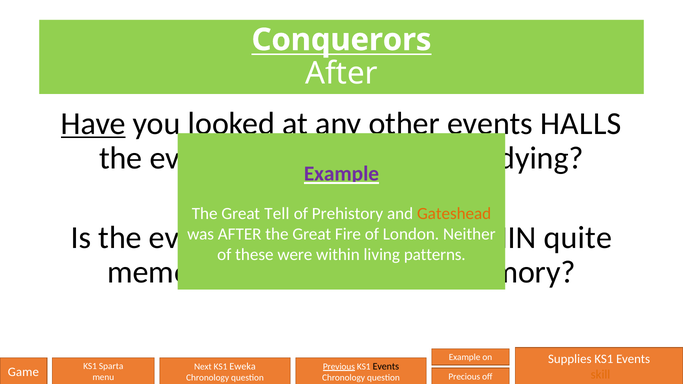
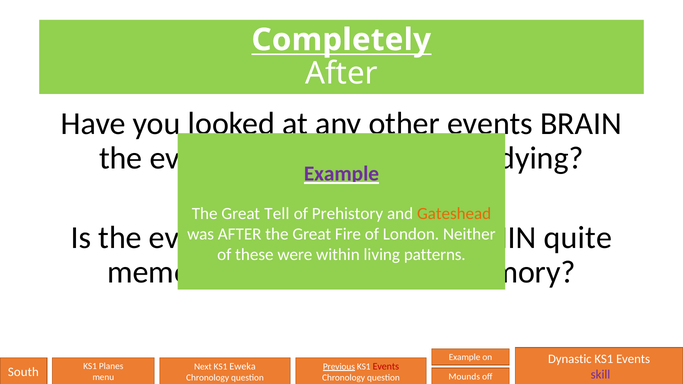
Conquerors: Conquerors -> Completely (341, 40)
Have underline: present -> none (93, 124)
HALLS: HALLS -> BRAIN (581, 124)
Supplies: Supplies -> Dynastic (570, 359)
Sparta: Sparta -> Planes (111, 366)
Events colour: black -> red (386, 366)
Game: Game -> South (23, 372)
skill colour: orange -> purple (601, 375)
Precious: Precious -> Mounds (464, 377)
